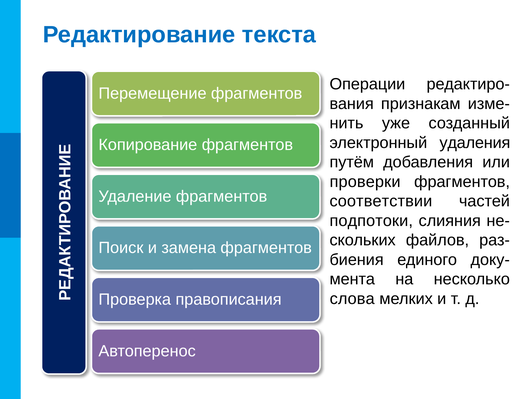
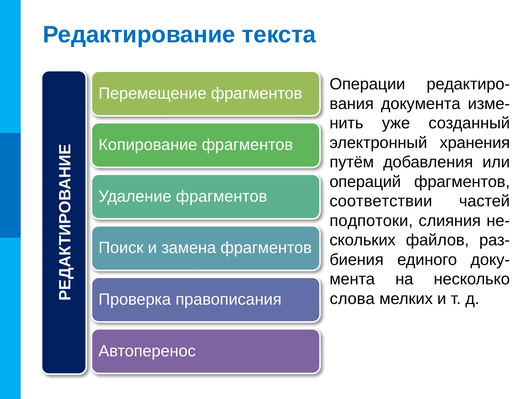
признакам: признакам -> документа (421, 104)
удаления: удаления -> хранения (475, 143)
проверки: проверки -> операций (365, 182)
